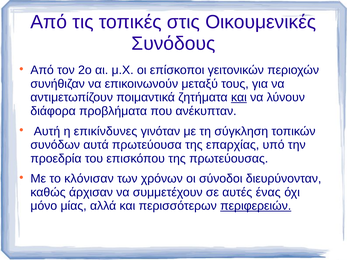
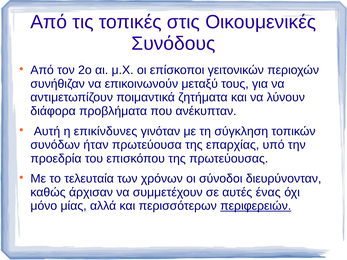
και underline: present -> none (239, 98)
αυτά: αυτά -> ήταν (96, 145)
κλόνισαν: κλόνισαν -> τελευταία (89, 179)
